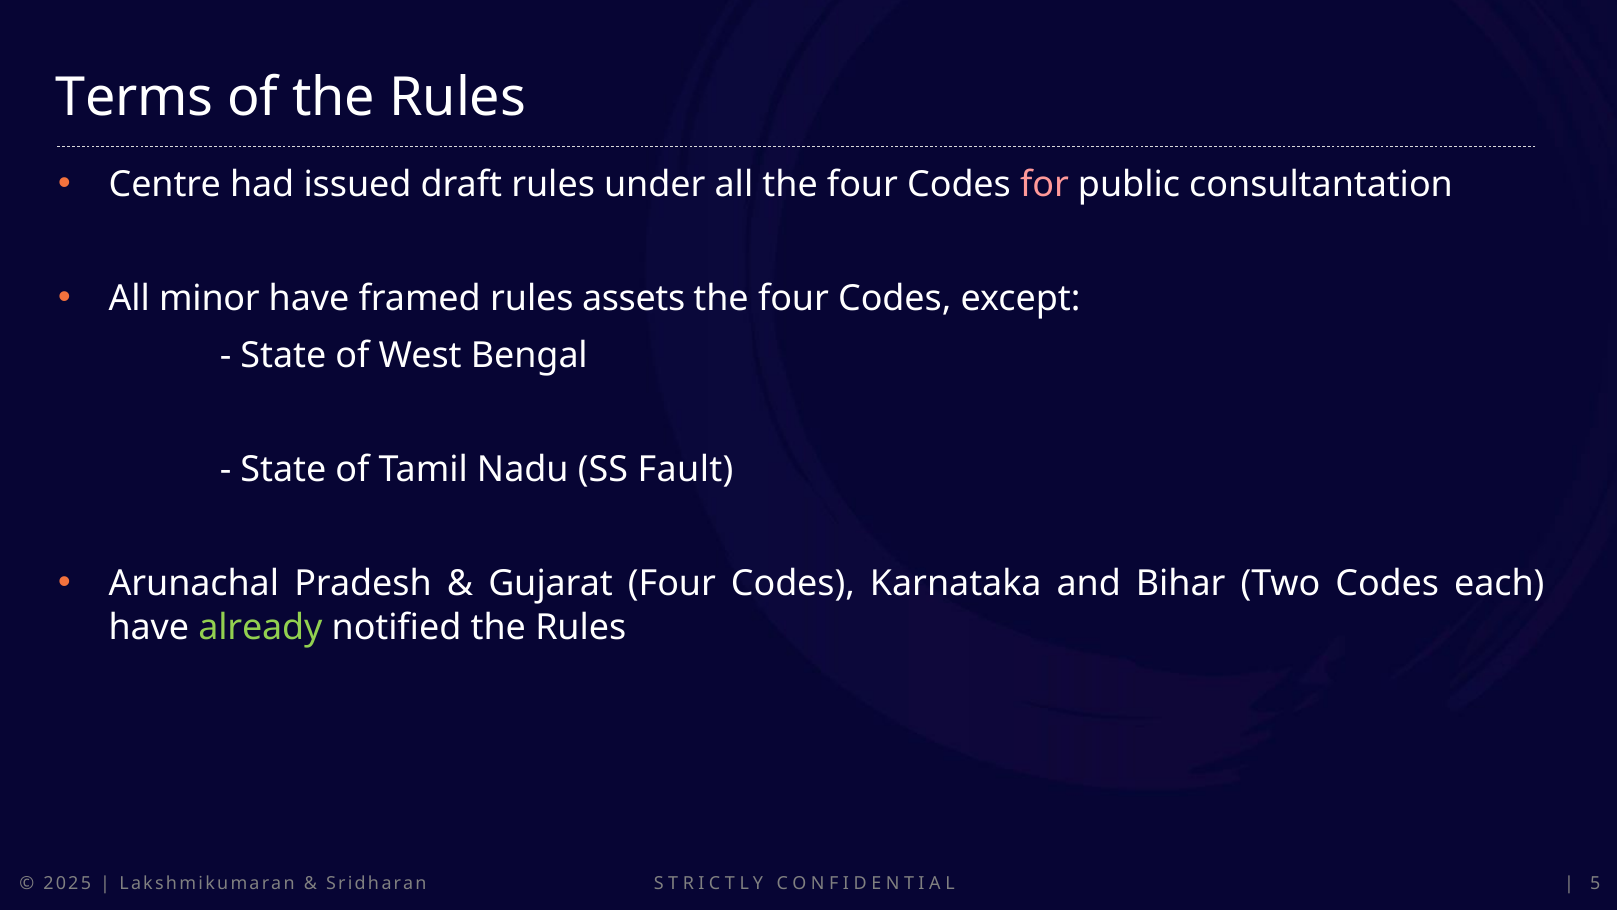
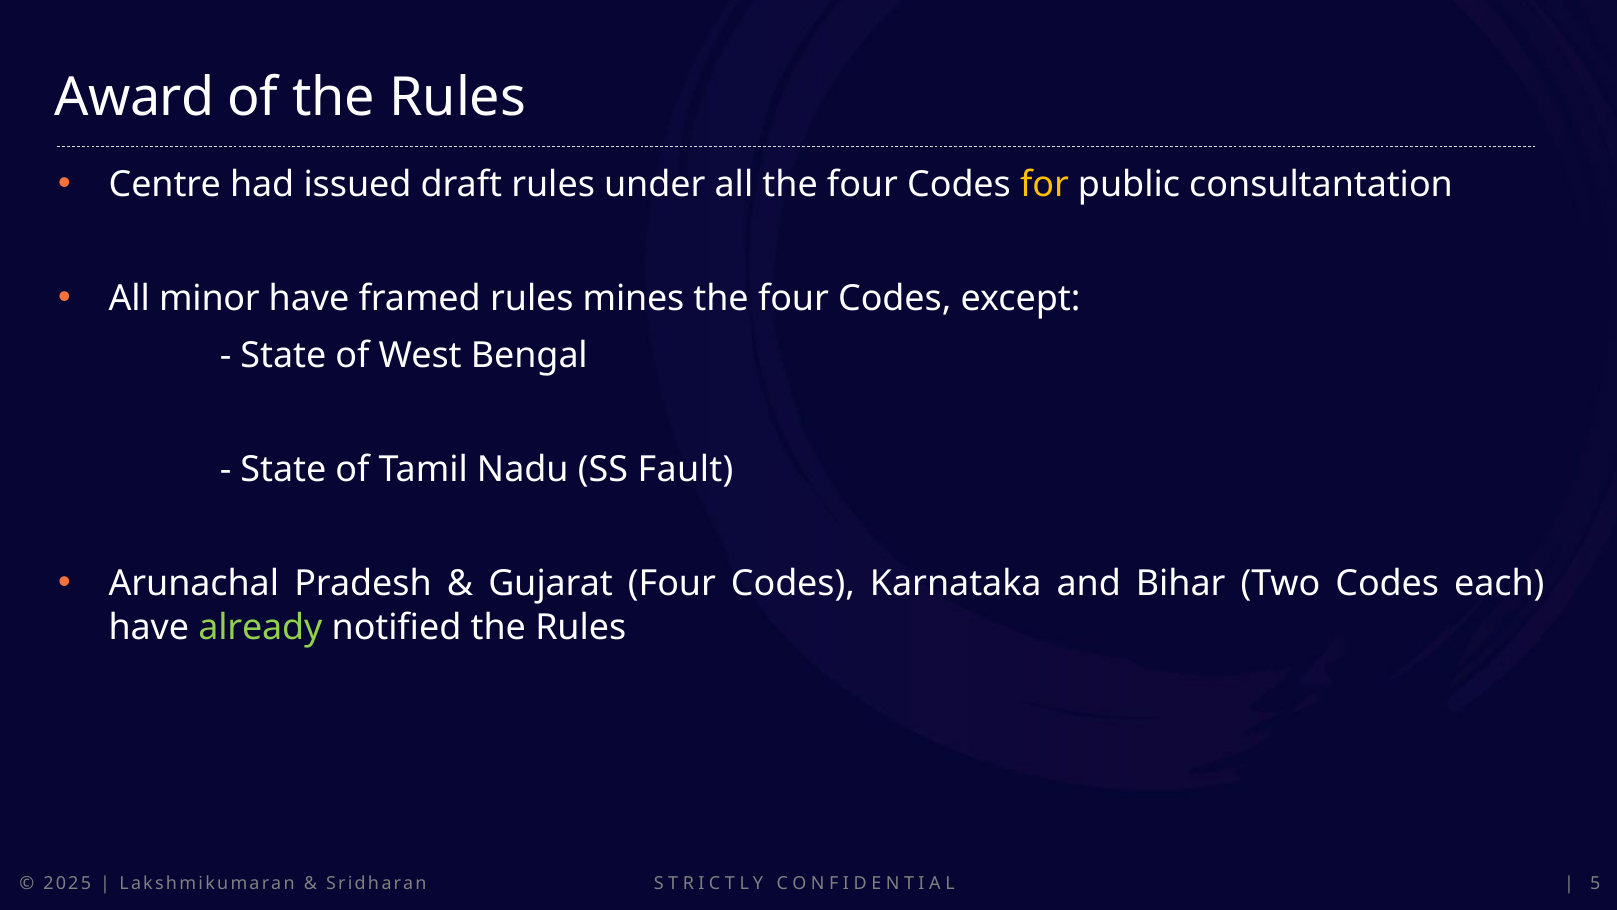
Terms: Terms -> Award (135, 98)
for colour: pink -> yellow (1045, 185)
assets: assets -> mines (634, 299)
